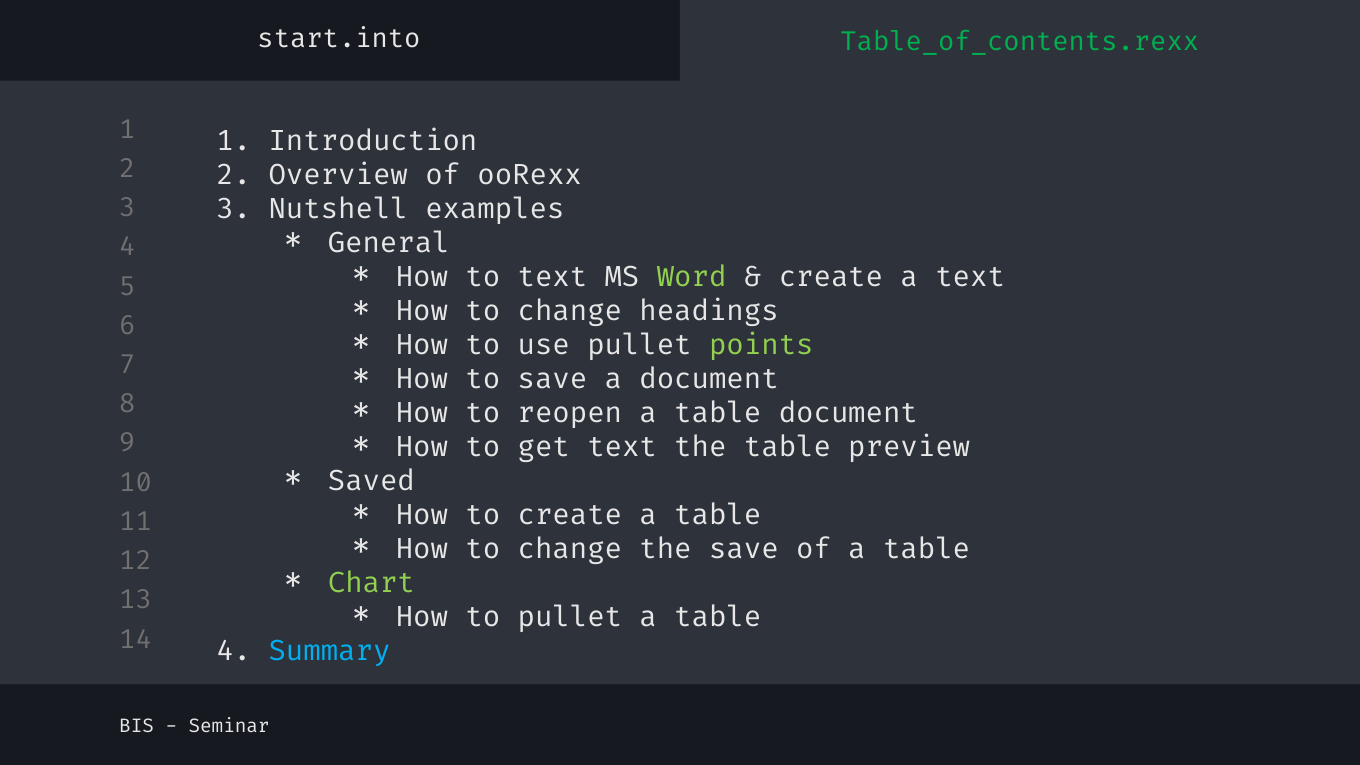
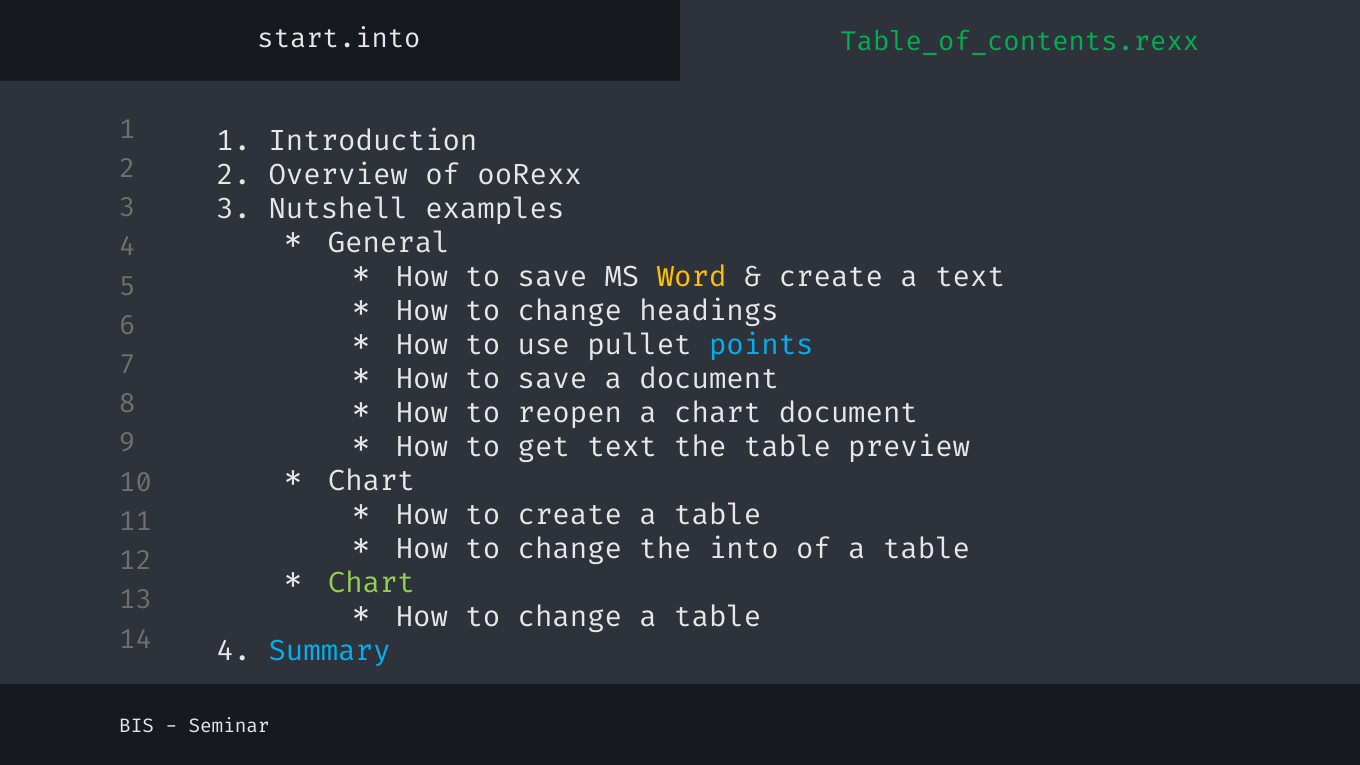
text: text -> save (552, 277)
Word colour: light green -> yellow (692, 277)
points colour: light green -> light blue (761, 345)
reopen a table: table -> chart (718, 413)
Saved: Saved -> Chart (371, 481)
the save: save -> into (744, 549)
pullet: pullet -> change (570, 617)
